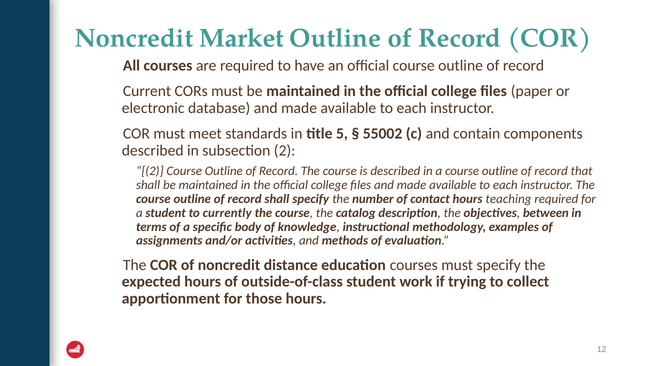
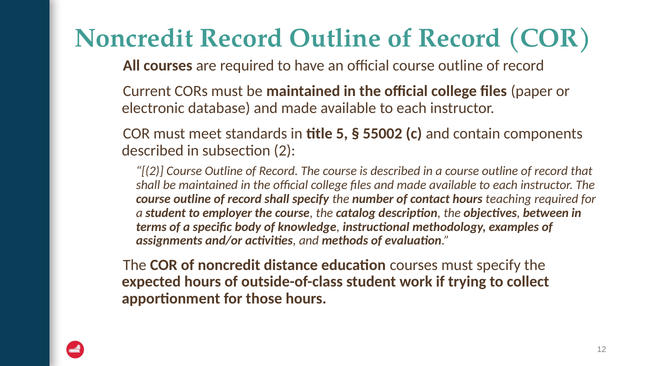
Noncredit Market: Market -> Record (241, 38)
currently: currently -> employer (227, 213)
